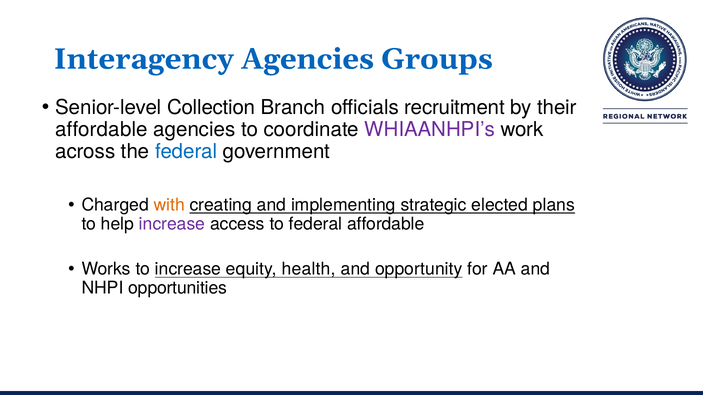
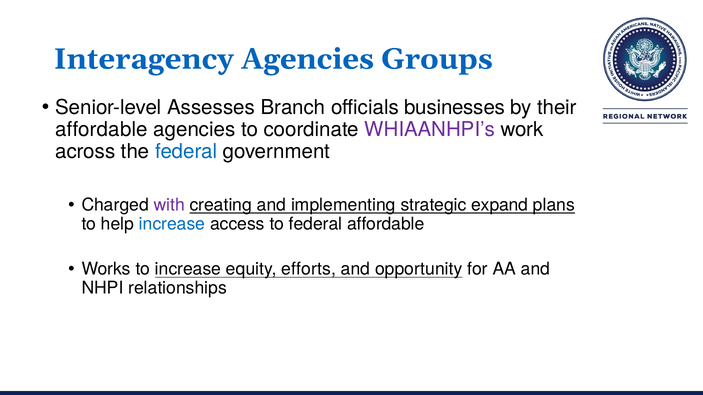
Collection: Collection -> Assesses (211, 107)
recruitment: recruitment -> businesses (455, 107)
with colour: orange -> purple (169, 205)
elected: elected -> expand (500, 205)
increase colour: purple -> blue (172, 224)
health: health -> efforts (309, 269)
opportunities: opportunities -> relationships (178, 288)
